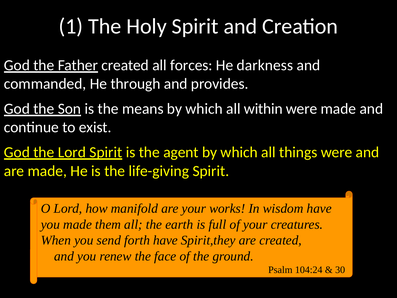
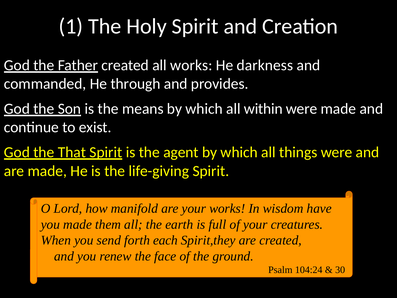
all forces: forces -> works (191, 65)
the Lord: Lord -> That (72, 152)
forth have: have -> each (165, 240)
